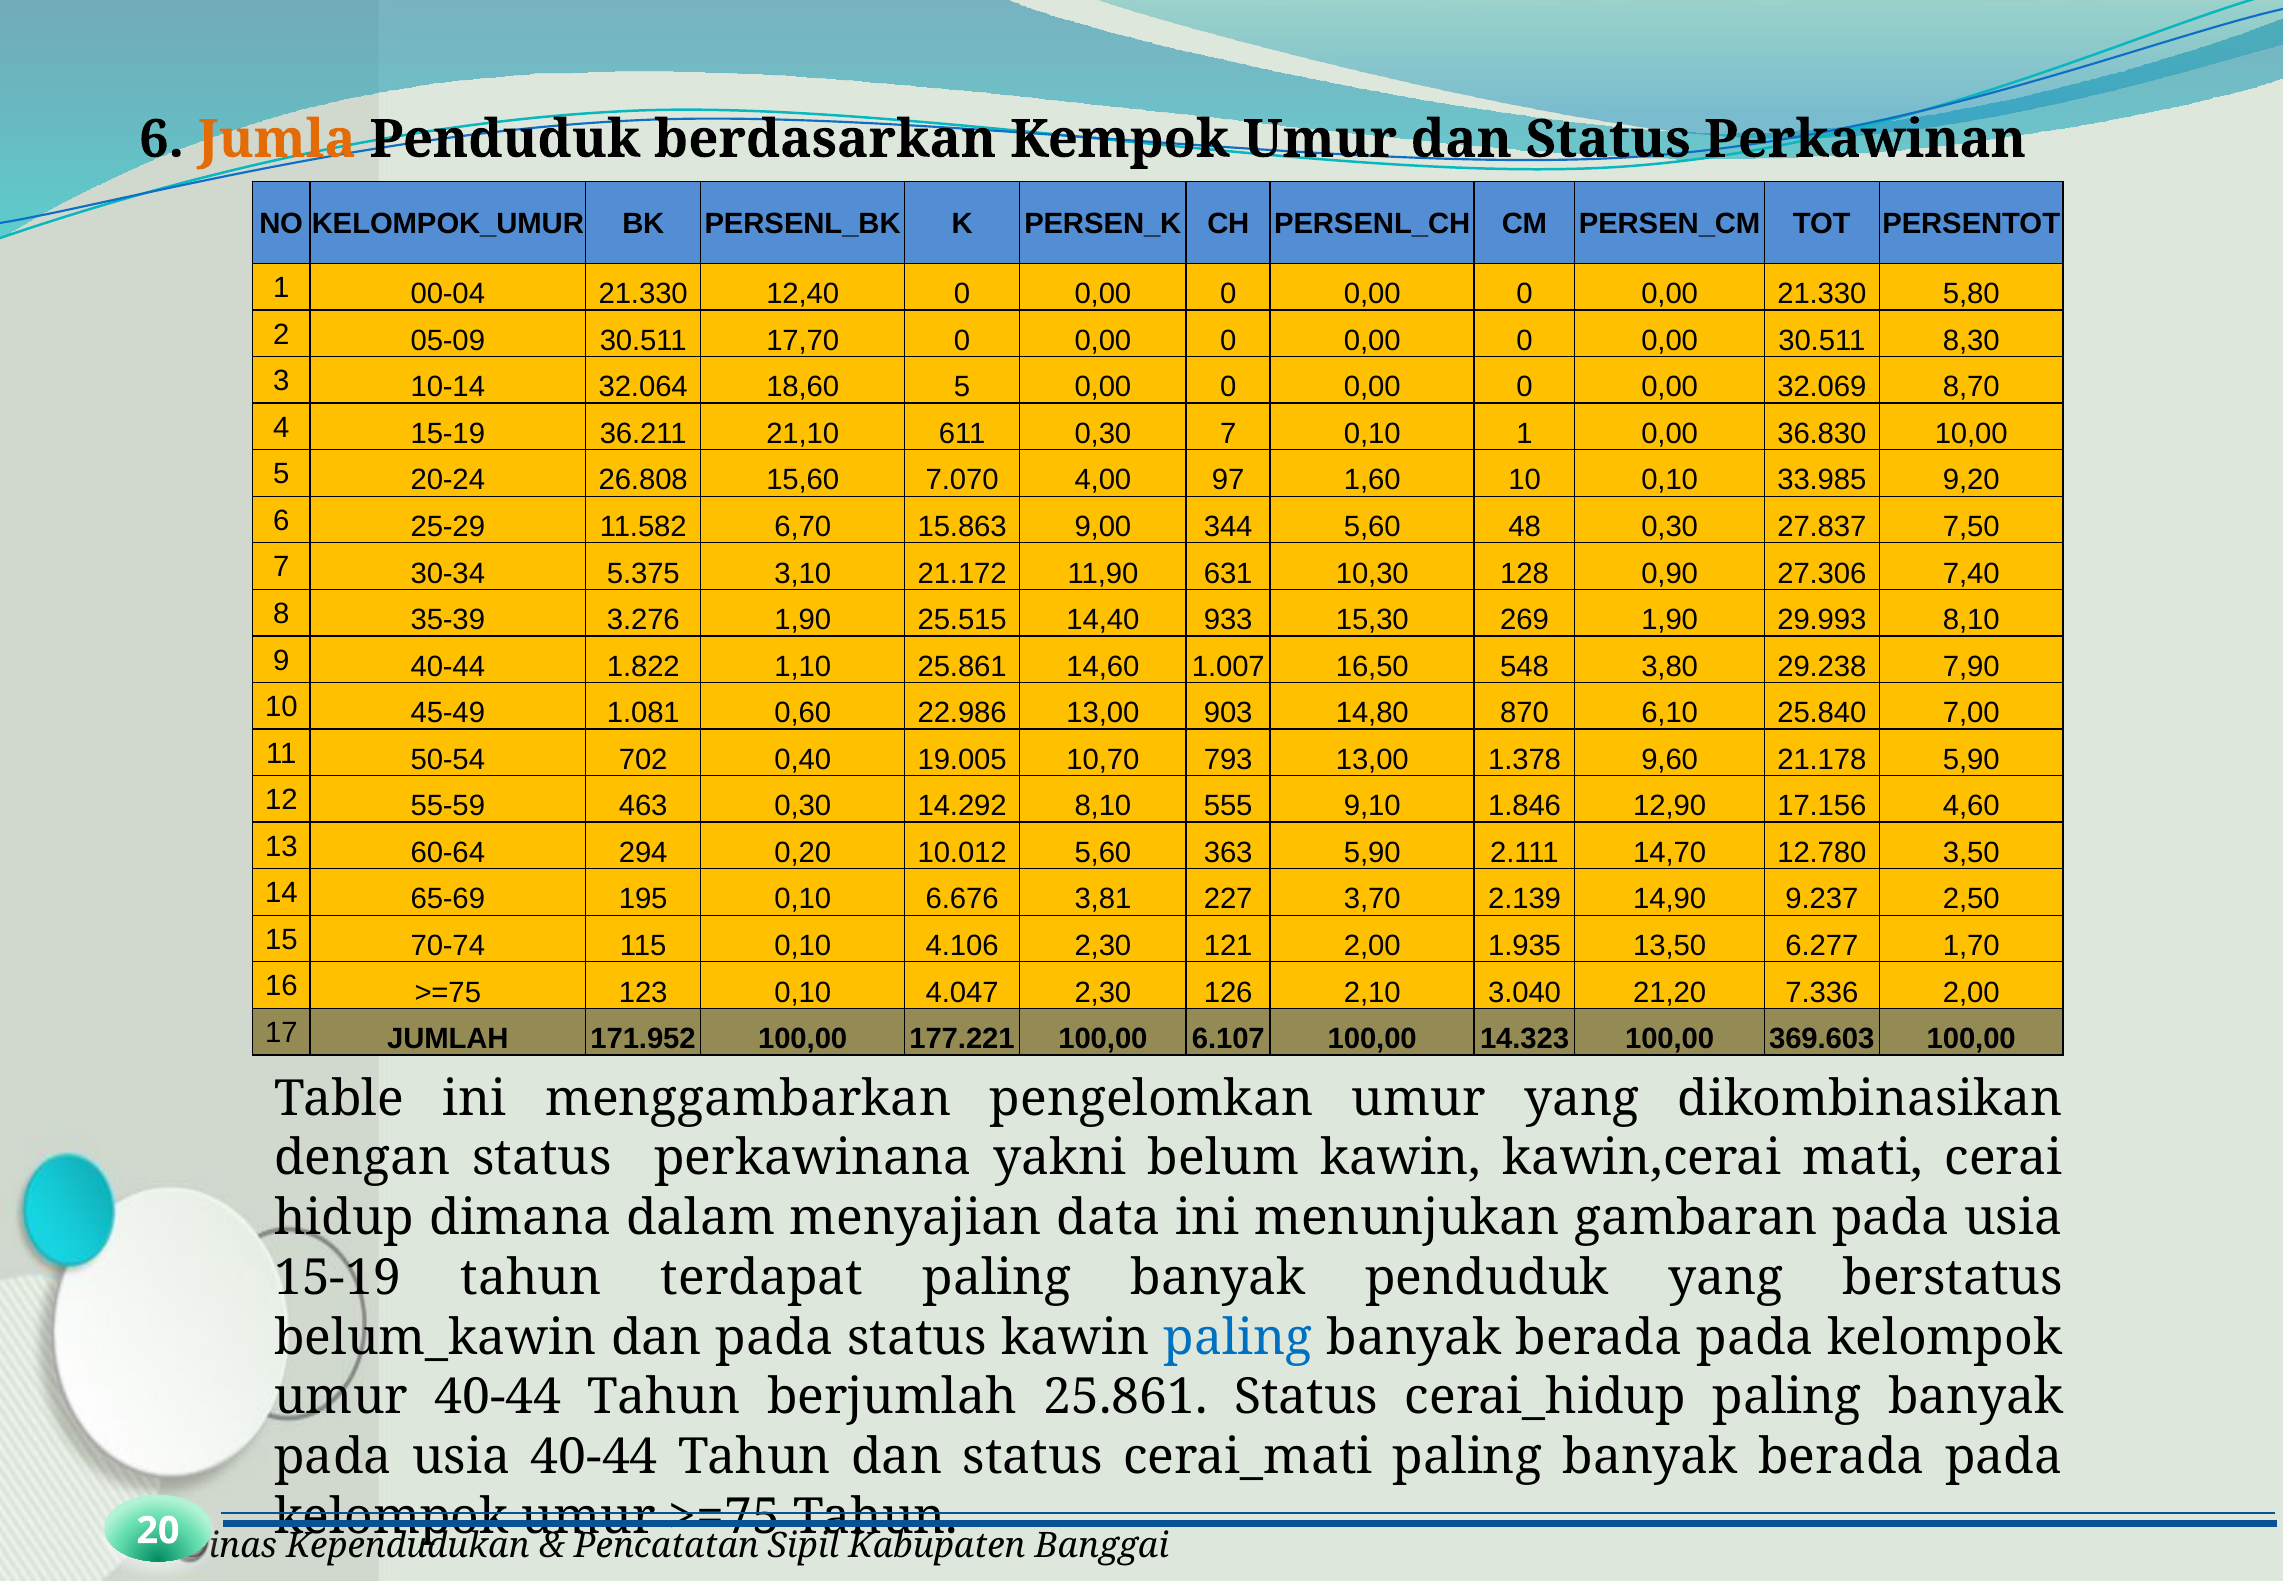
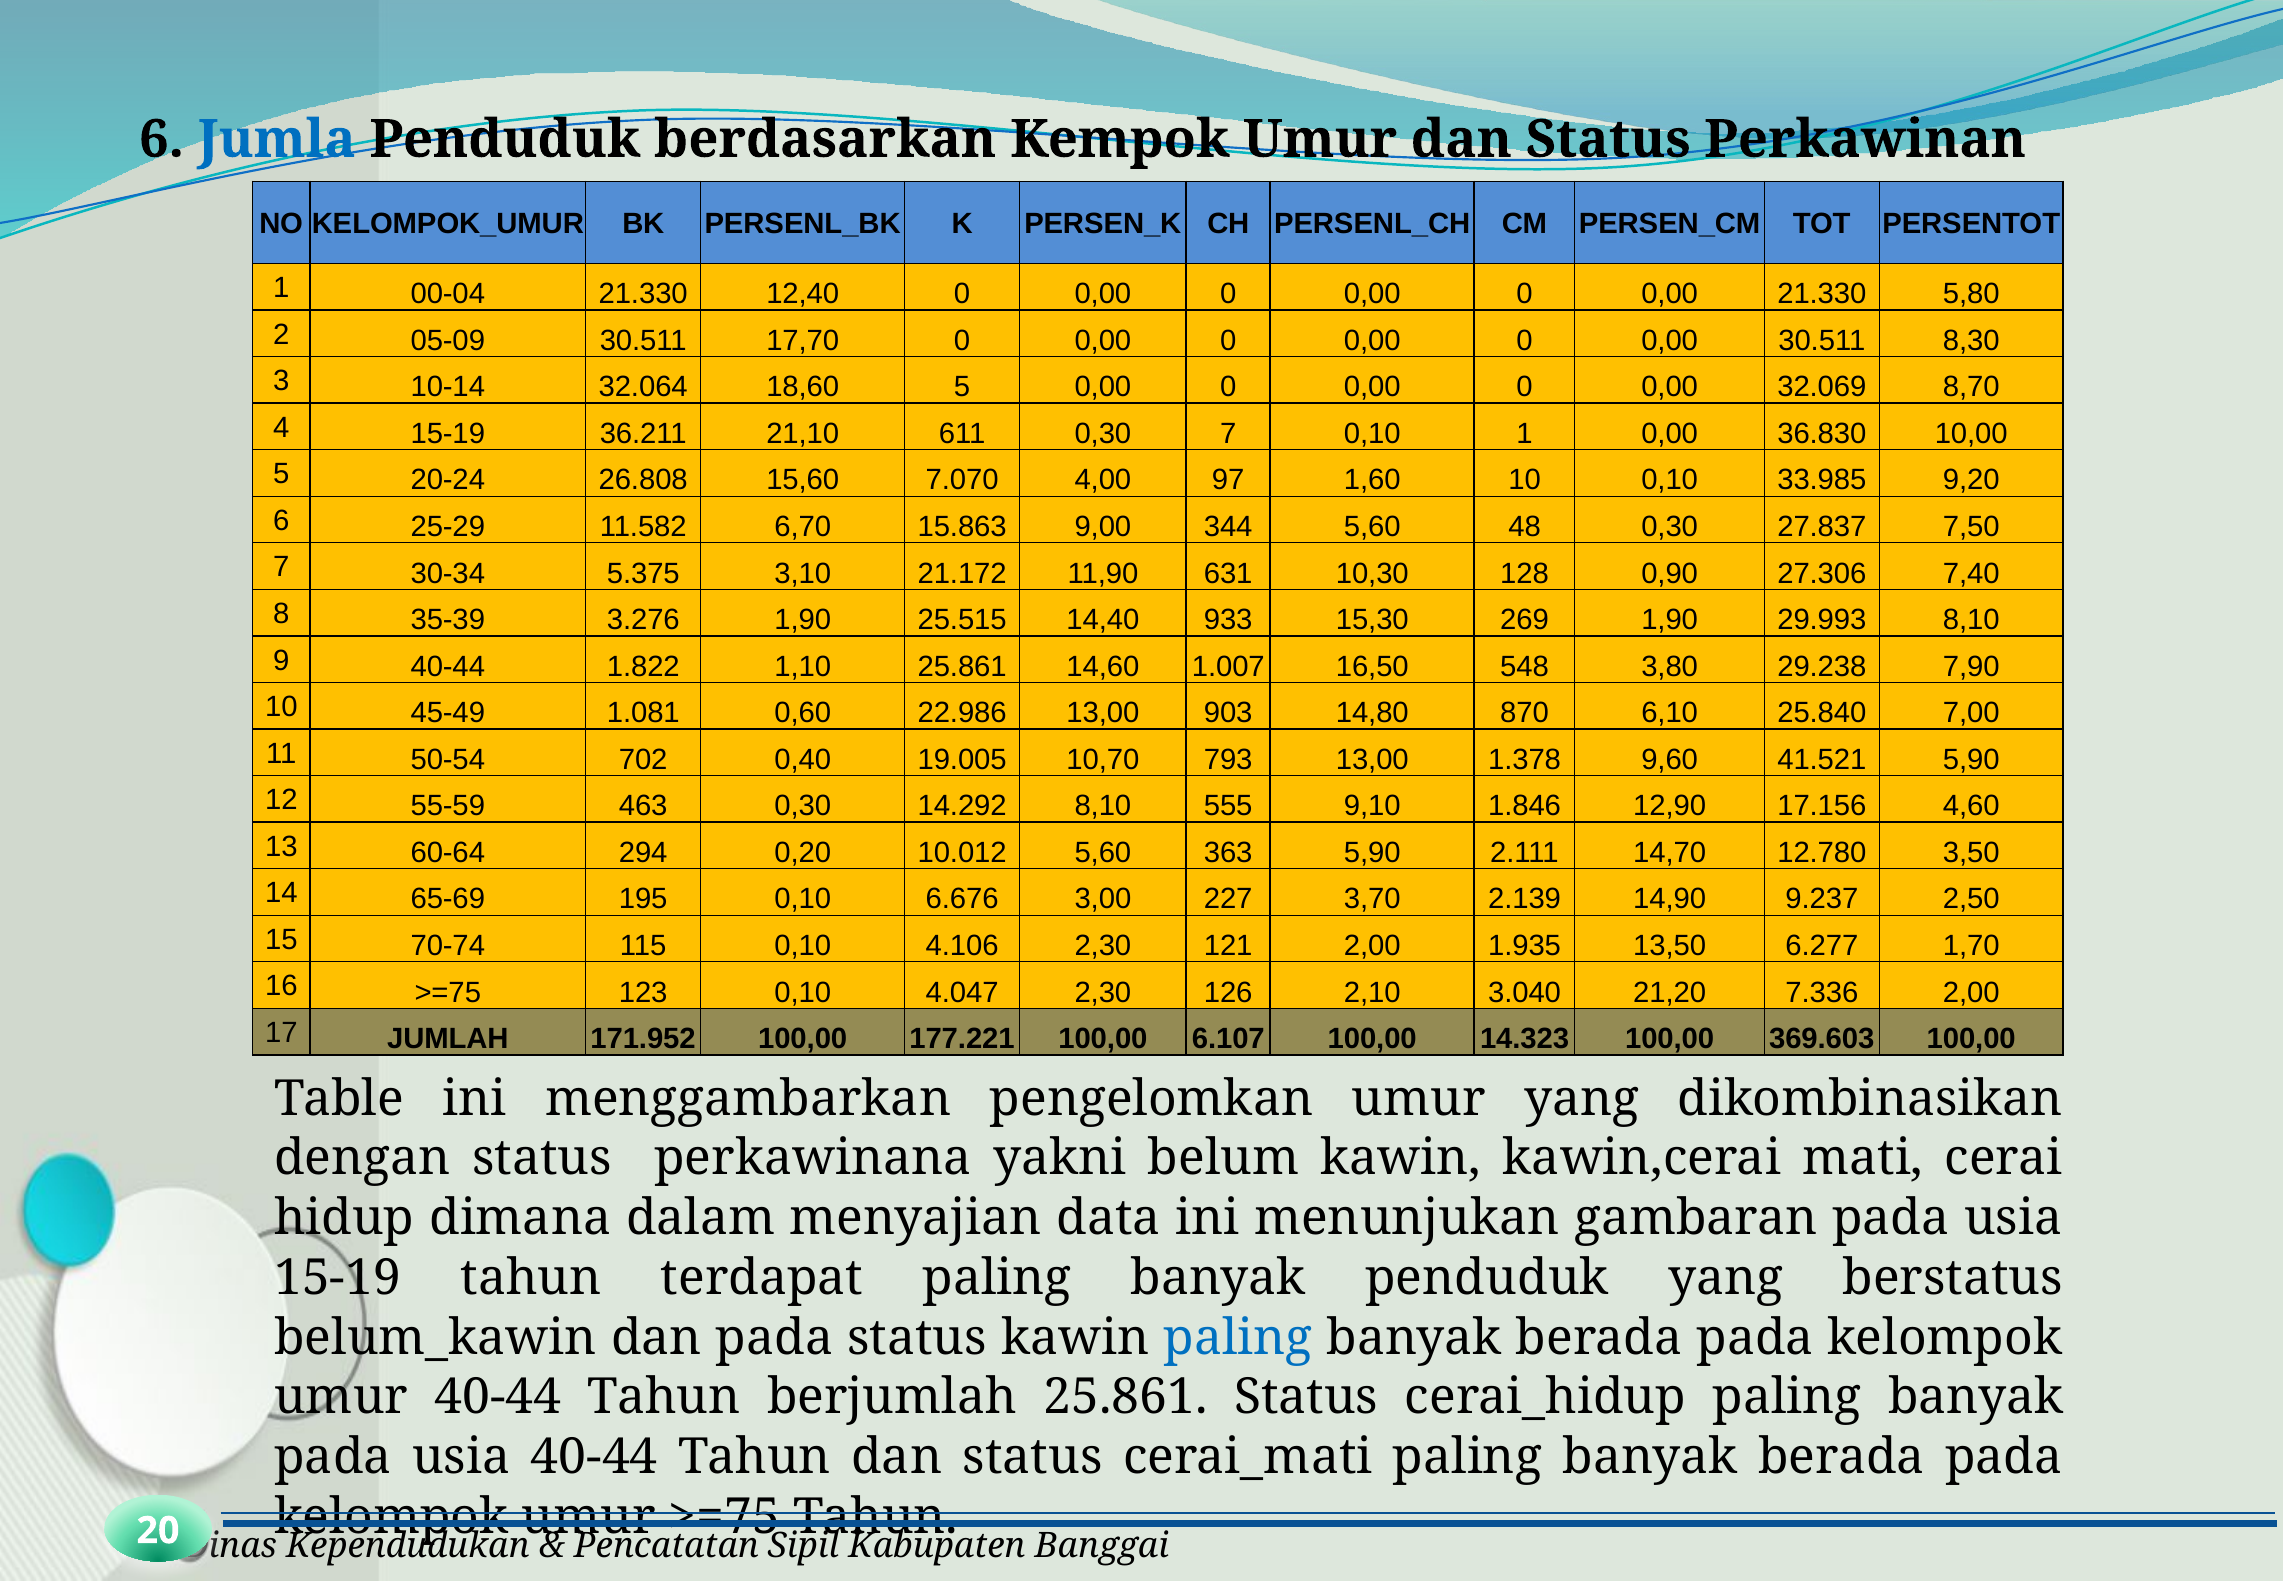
Jumla colour: orange -> blue (277, 139)
21.178: 21.178 -> 41.521 (1822, 759)
3,81: 3,81 -> 3,00 (1103, 899)
